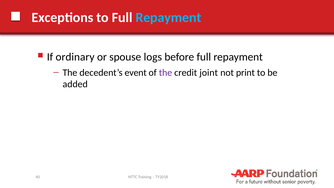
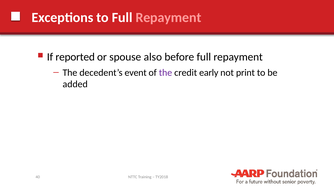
Repayment colour: light blue -> pink (168, 17)
ordinary: ordinary -> reported (75, 57)
logs: logs -> also (153, 57)
joint: joint -> early (209, 73)
